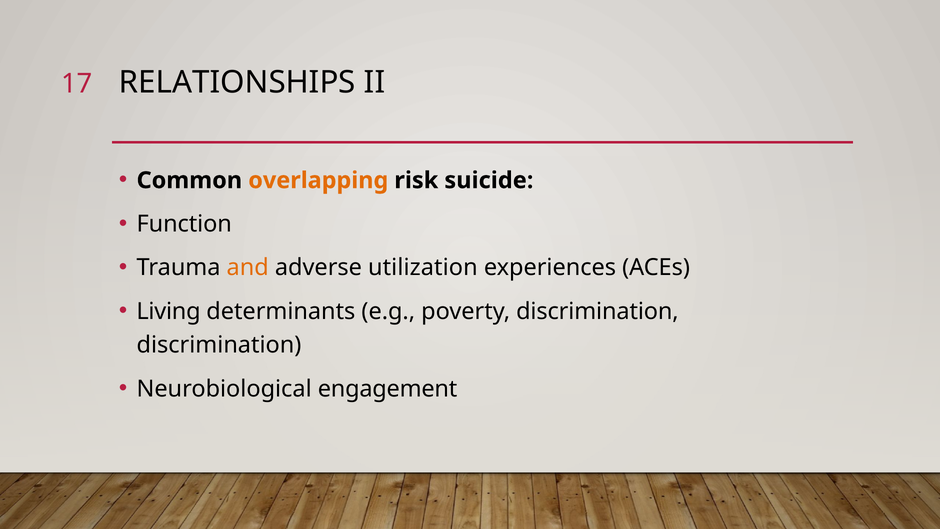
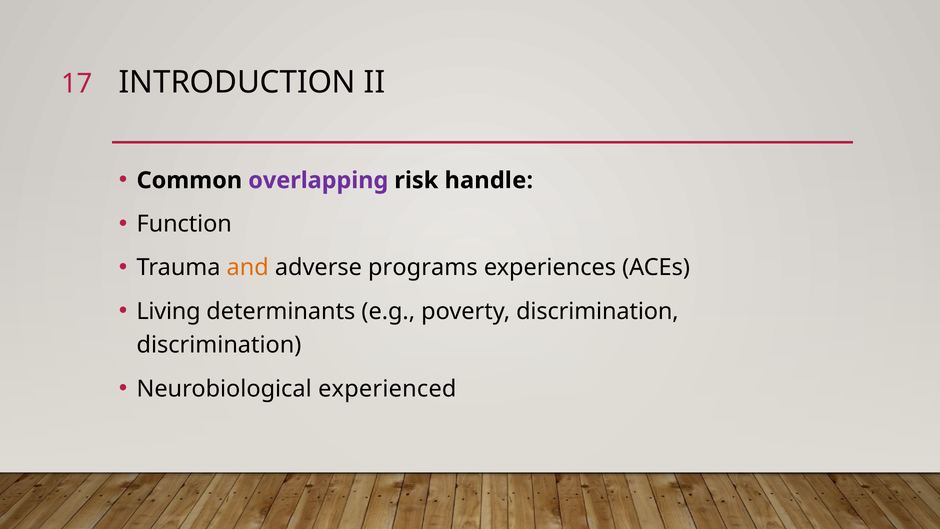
RELATIONSHIPS: RELATIONSHIPS -> INTRODUCTION (237, 82)
overlapping colour: orange -> purple (318, 180)
suicide: suicide -> handle (489, 180)
utilization: utilization -> programs (423, 268)
engagement: engagement -> experienced (387, 389)
